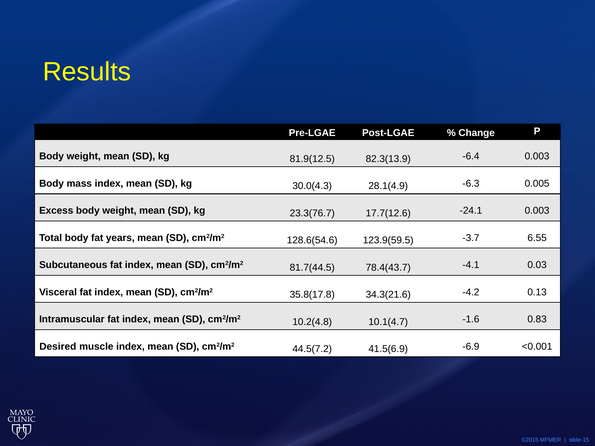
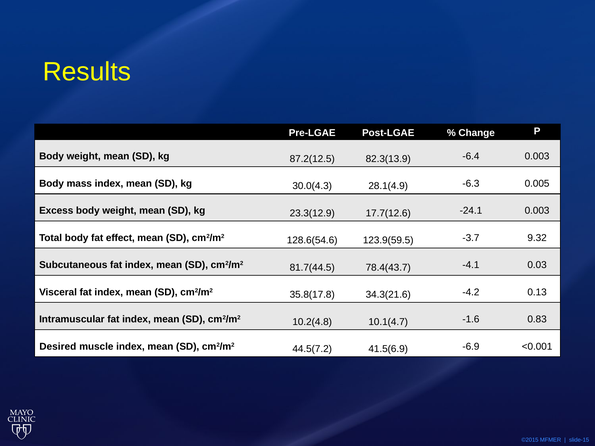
81.9(12.5: 81.9(12.5 -> 87.2(12.5 (312, 159)
23.3(76.7: 23.3(76.7 -> 23.3(12.9 (312, 213)
years: years -> effect (120, 238)
6.55: 6.55 -> 9.32 (537, 238)
